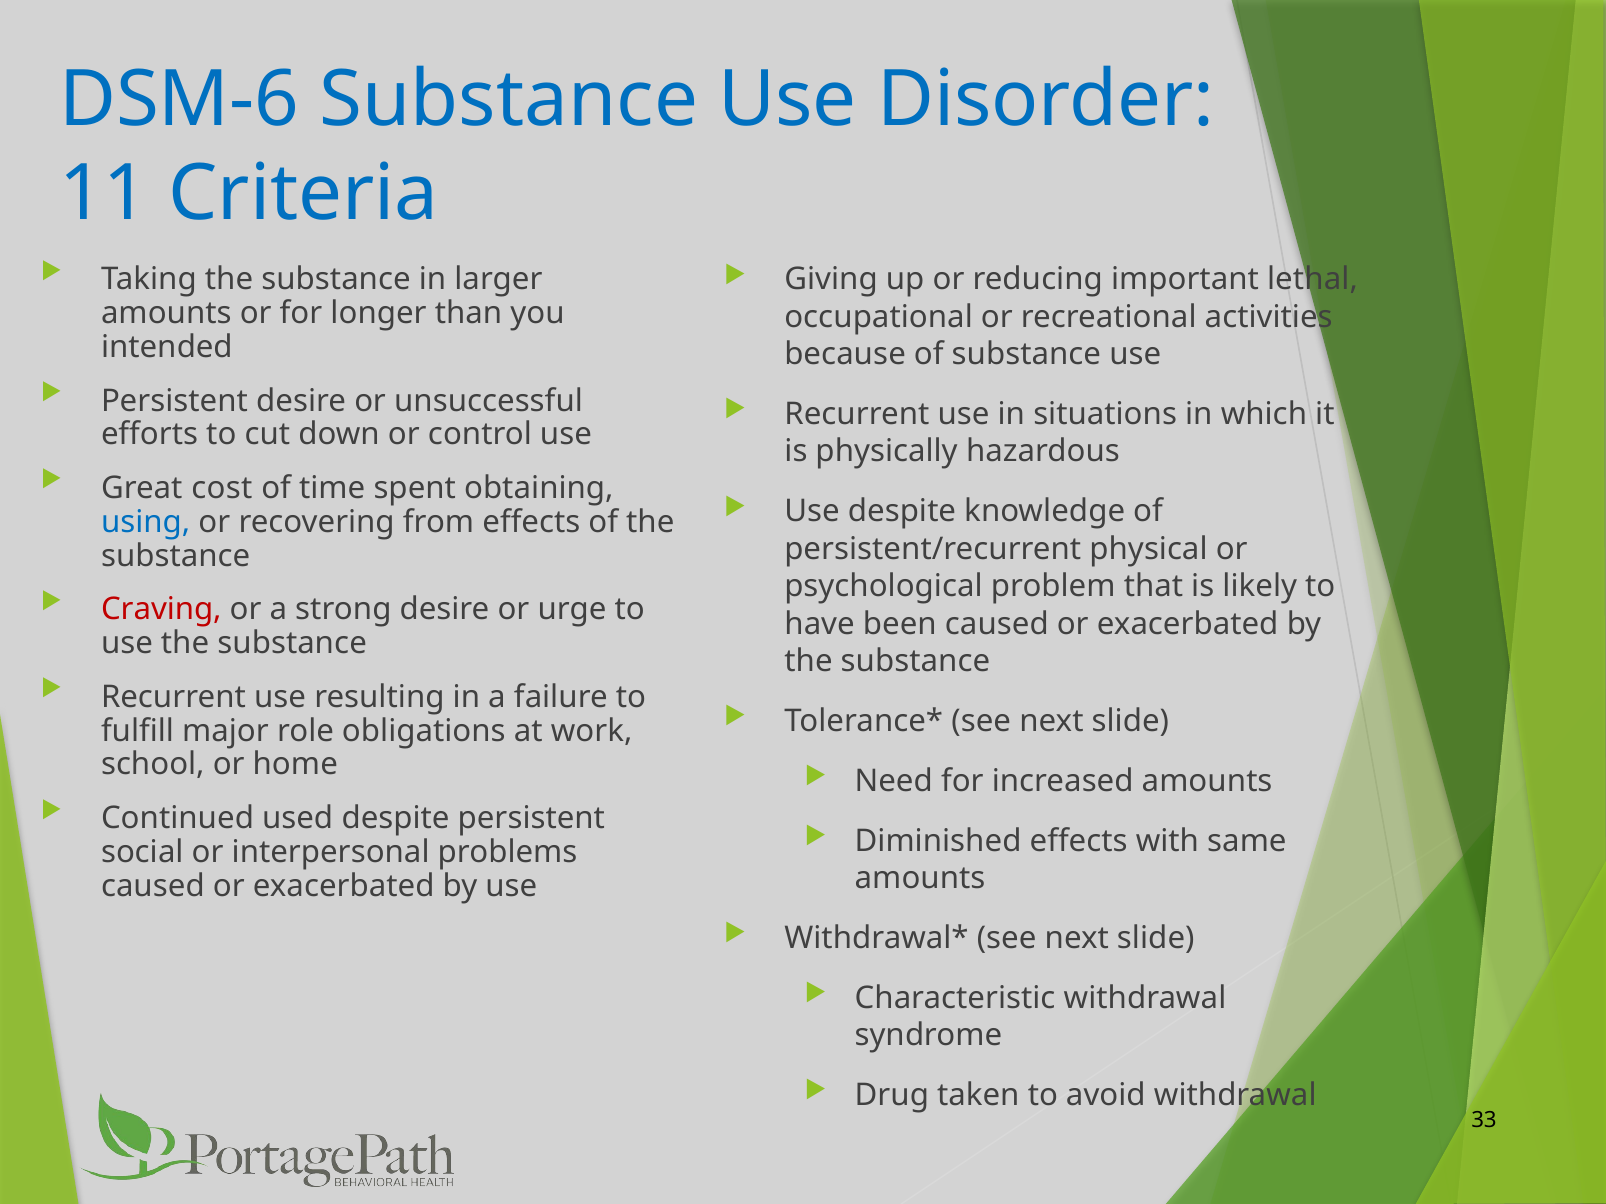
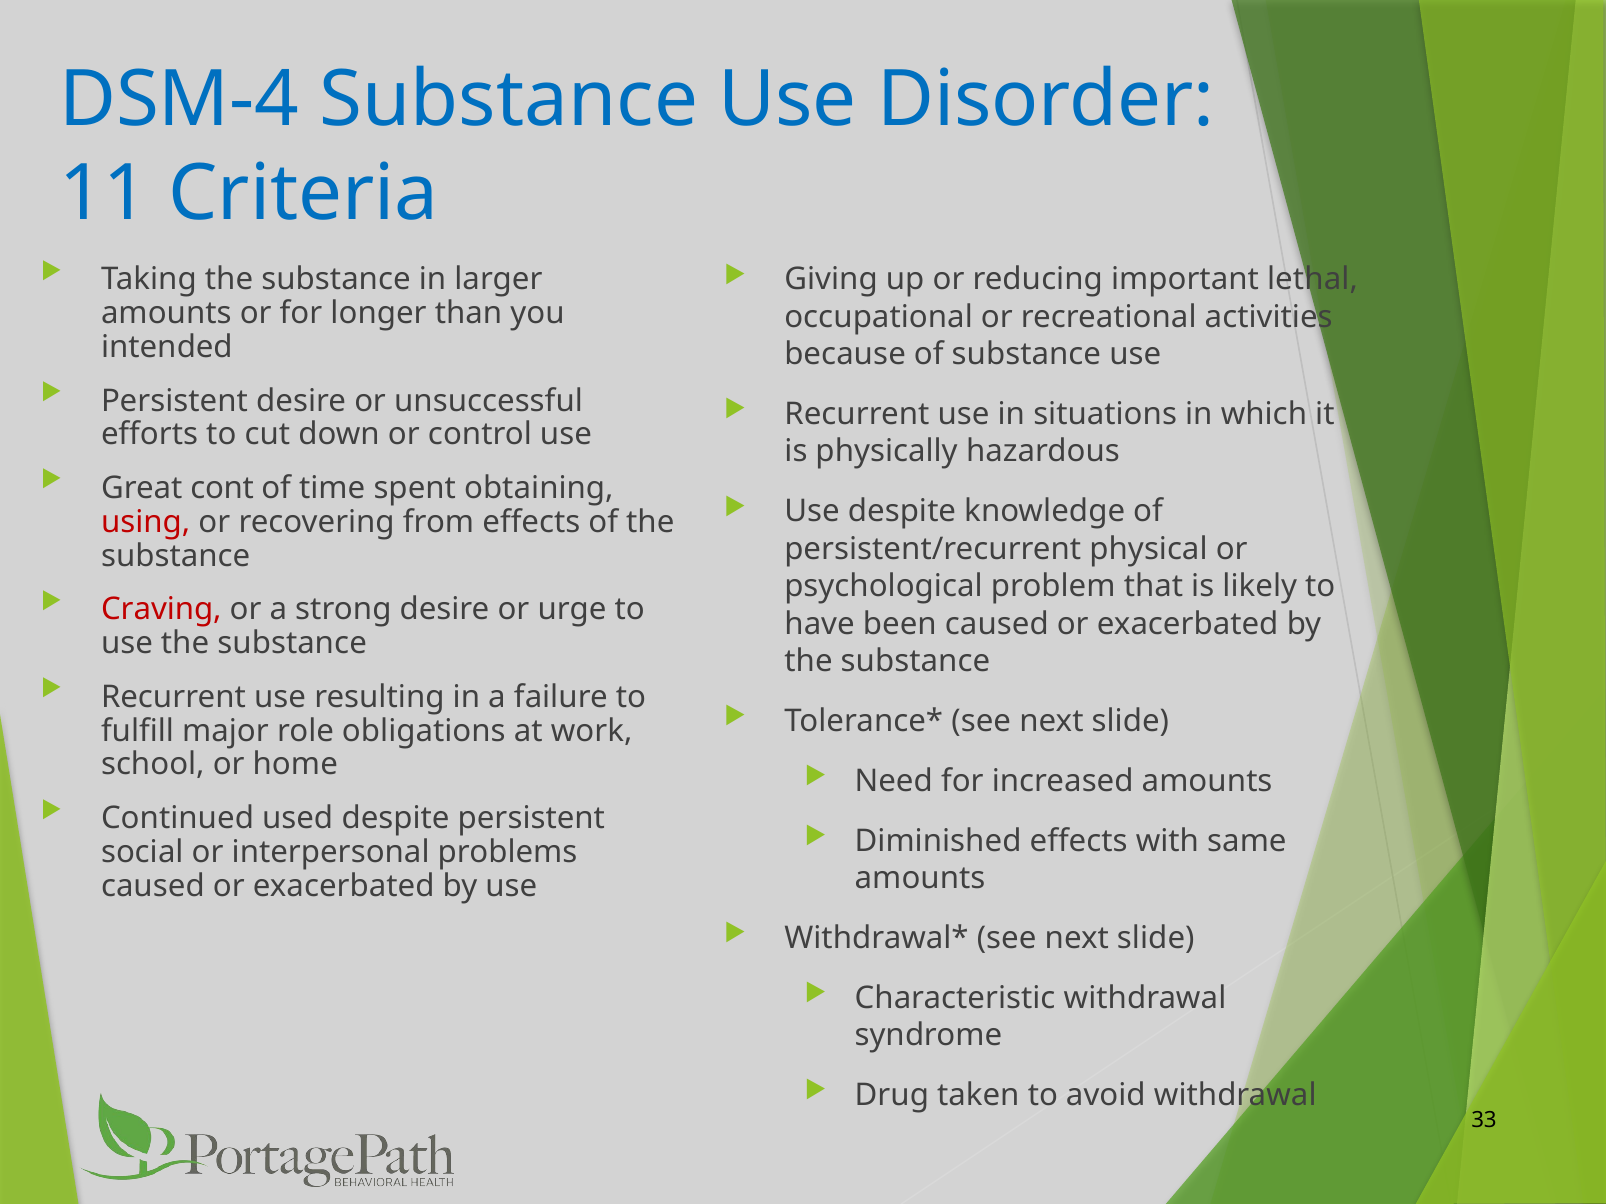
DSM-6: DSM-6 -> DSM-4 (179, 100)
cost: cost -> cont (222, 488)
using colour: blue -> red (146, 522)
